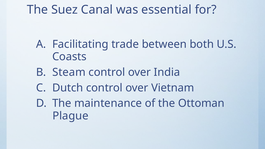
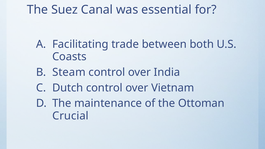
Plague: Plague -> Crucial (70, 116)
